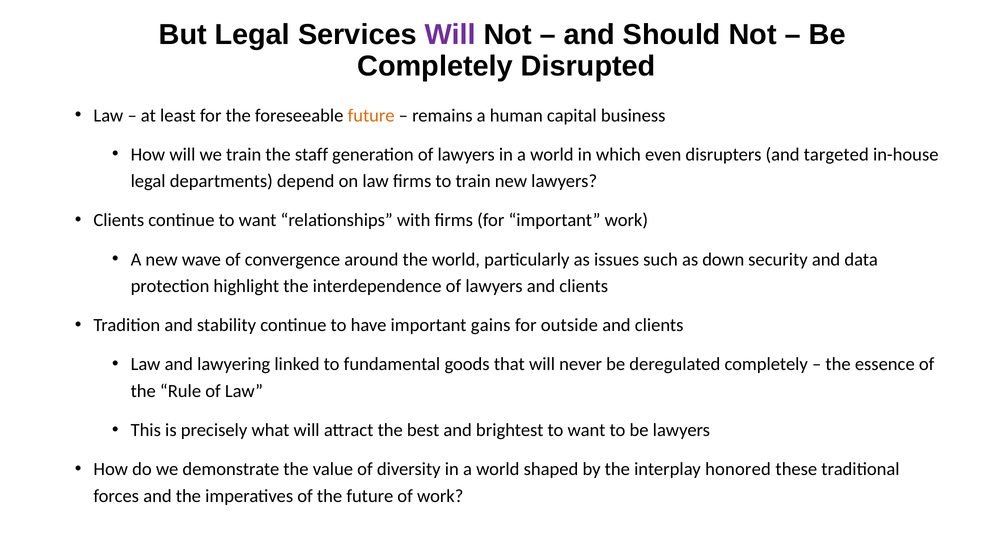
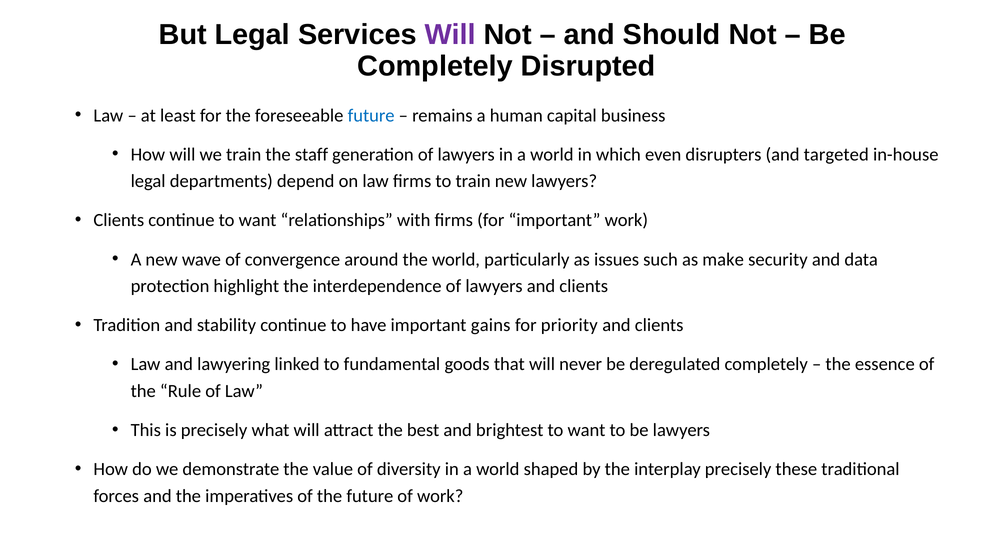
future colour: orange -> blue (371, 116)
down: down -> make (723, 260)
outside: outside -> priority (569, 325)
interplay honored: honored -> precisely (738, 470)
